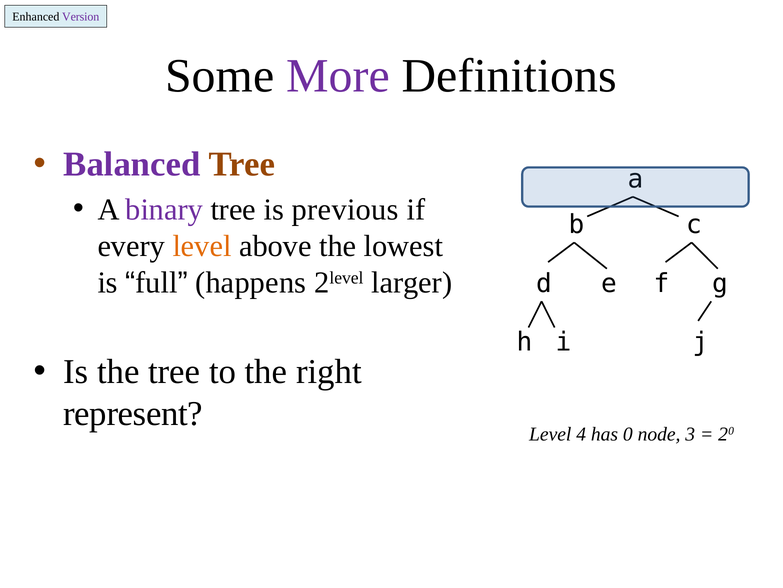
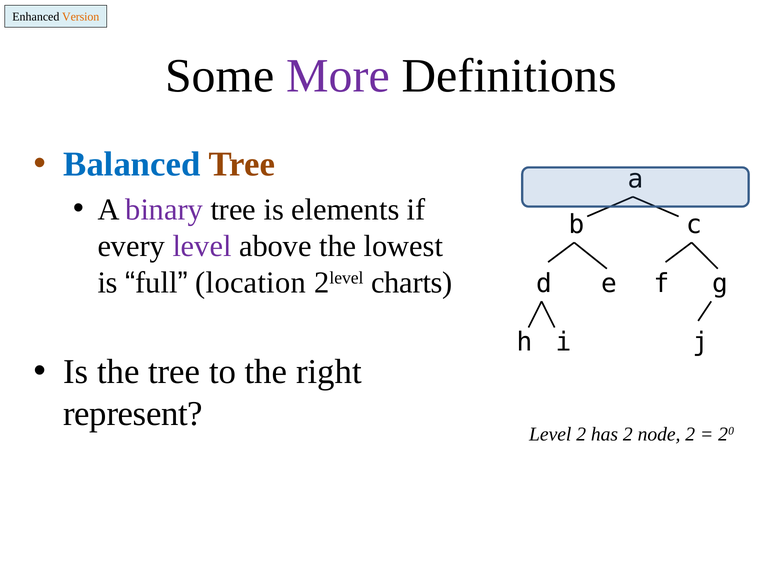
Version colour: purple -> orange (81, 17)
Balanced colour: purple -> blue (132, 164)
previous: previous -> elements (345, 209)
level colour: orange -> purple (202, 246)
happens: happens -> location (251, 282)
larger: larger -> charts (412, 282)
Level 4: 4 -> 2 (581, 434)
has 0: 0 -> 2 (628, 434)
node 3: 3 -> 2 (690, 434)
